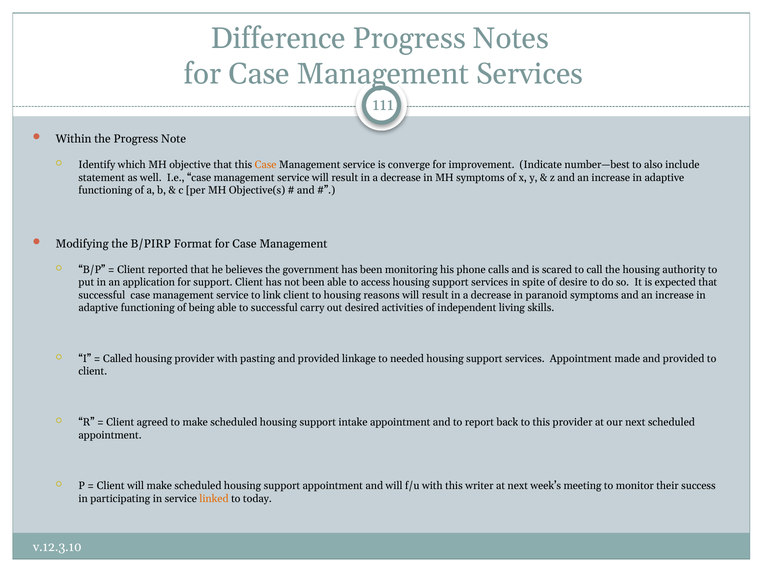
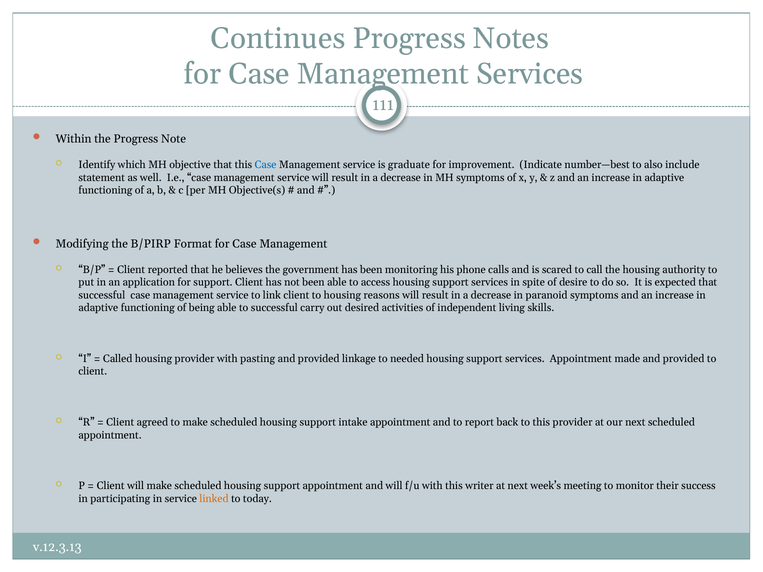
Difference: Difference -> Continues (278, 39)
Case colour: orange -> blue (266, 165)
converge: converge -> graduate (409, 165)
v.12.3.10: v.12.3.10 -> v.12.3.13 (57, 547)
